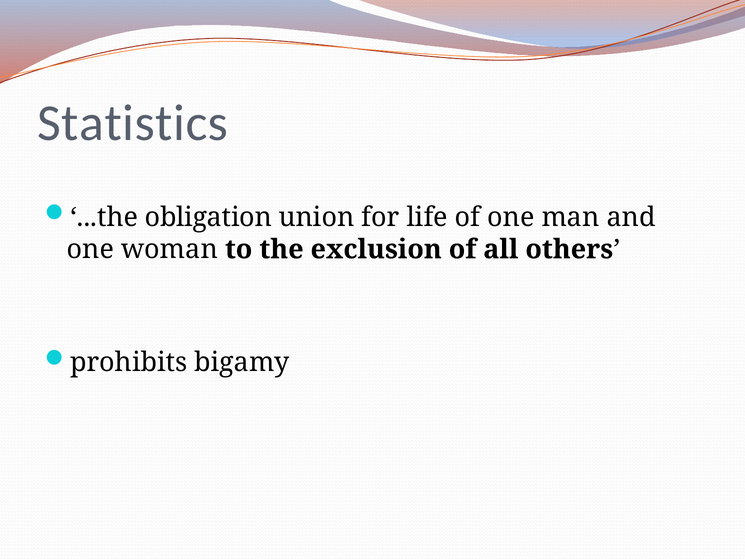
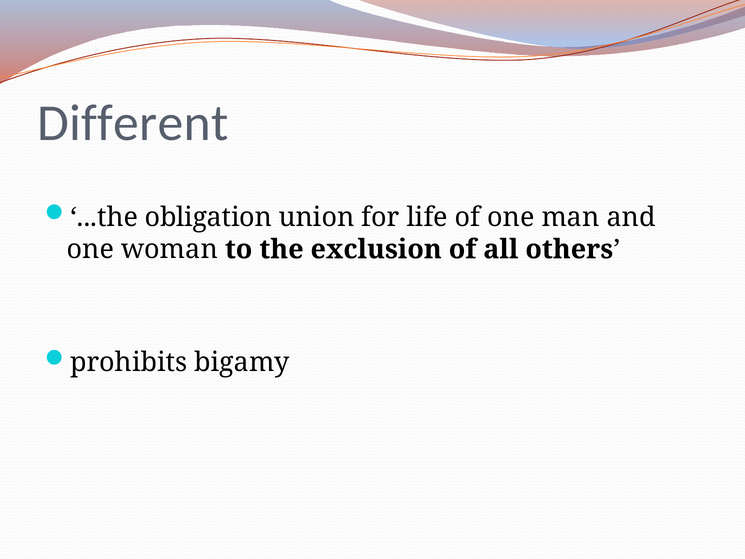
Statistics: Statistics -> Different (133, 123)
